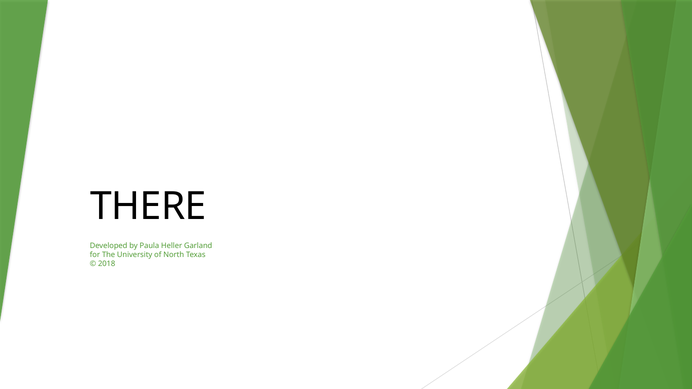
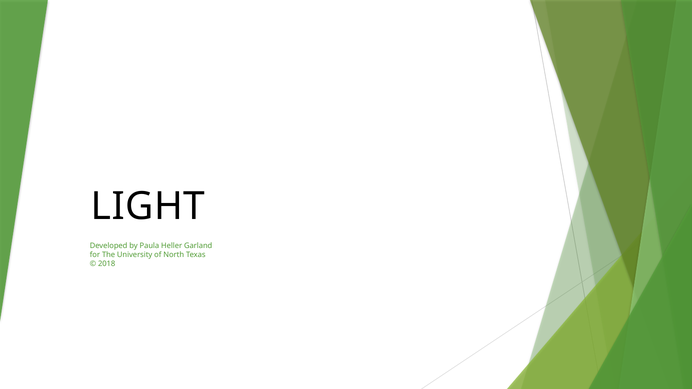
THERE: THERE -> LIGHT (148, 207)
